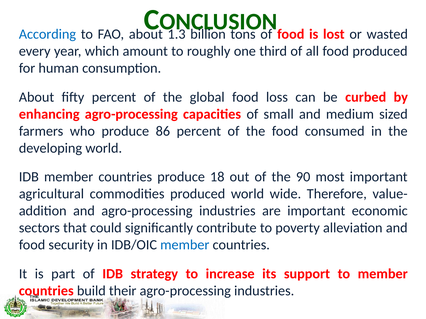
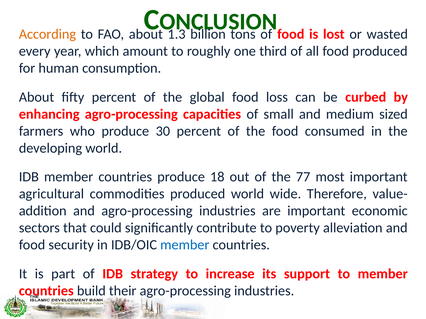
According colour: blue -> orange (47, 34)
86: 86 -> 30 (163, 131)
90: 90 -> 77 (303, 177)
